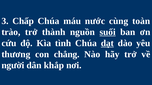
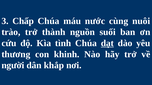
toàn: toàn -> nuôi (141, 21)
suối underline: present -> none (108, 32)
chẳng: chẳng -> khinh (67, 55)
